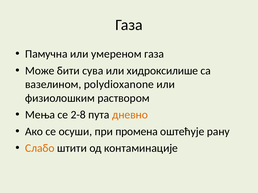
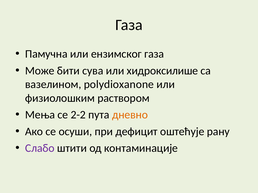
умереном: умереном -> ензимског (116, 54)
2-8: 2-8 -> 2-2 (78, 115)
промена: промена -> дефицит (137, 132)
Слабо colour: orange -> purple (40, 148)
